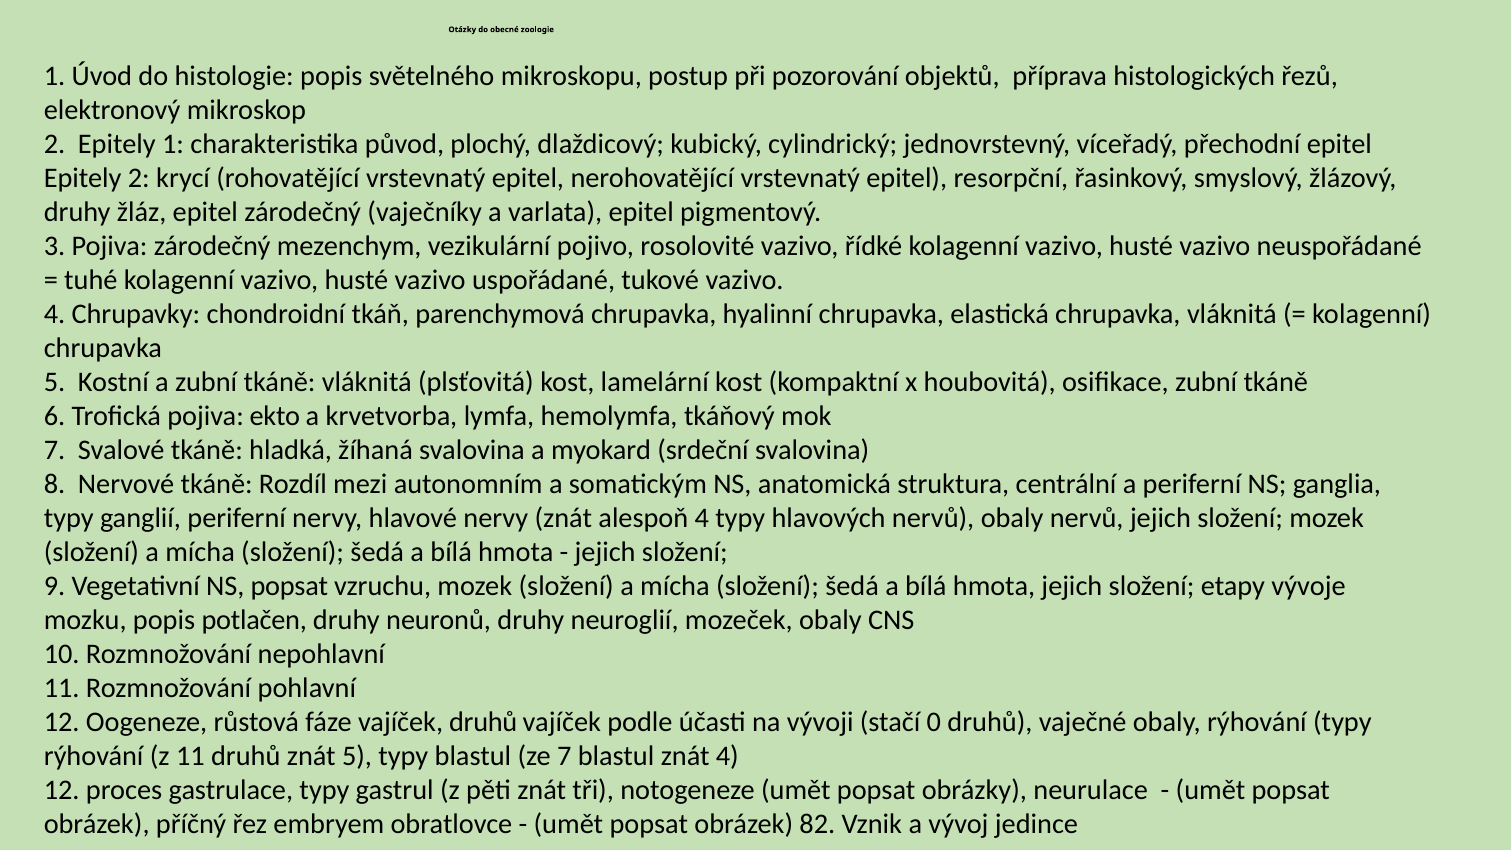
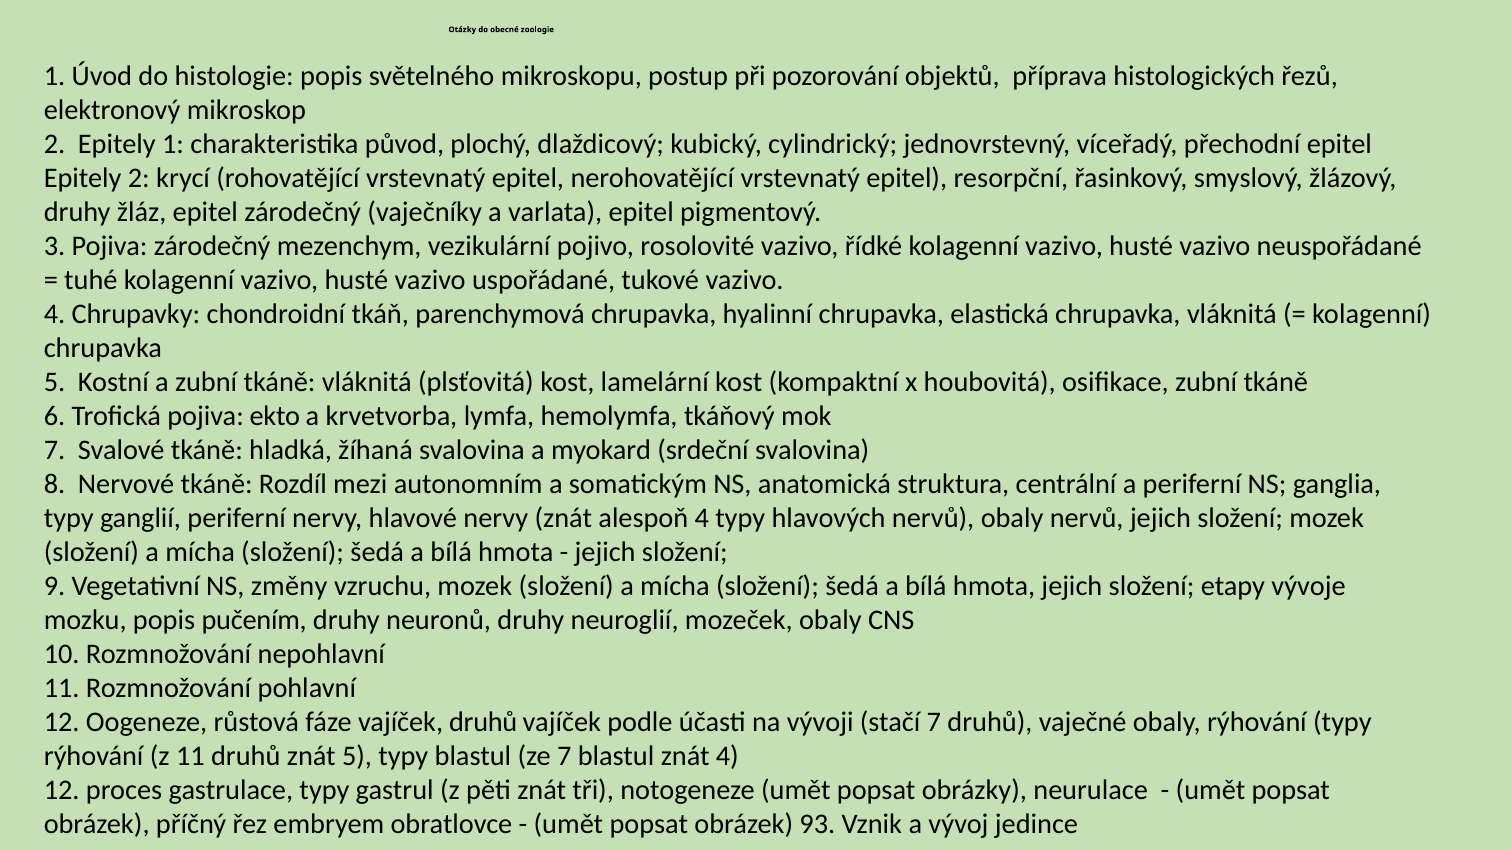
NS popsat: popsat -> změny (289, 586)
potlačen: potlačen -> pučením (254, 620)
stačí 0: 0 -> 7 (934, 722)
82: 82 -> 93 (817, 824)
